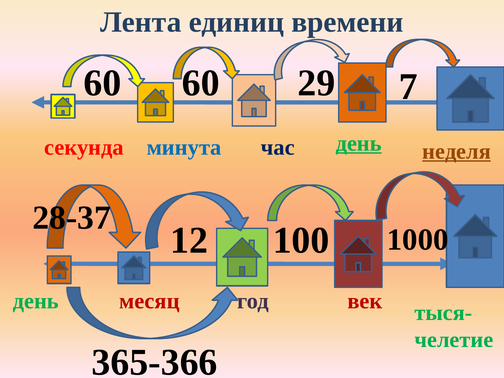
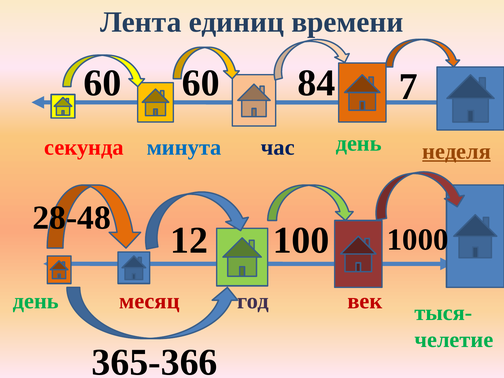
29: 29 -> 84 (317, 83)
день underline: present -> none (359, 143)
28-37: 28-37 -> 28-48 (72, 218)
